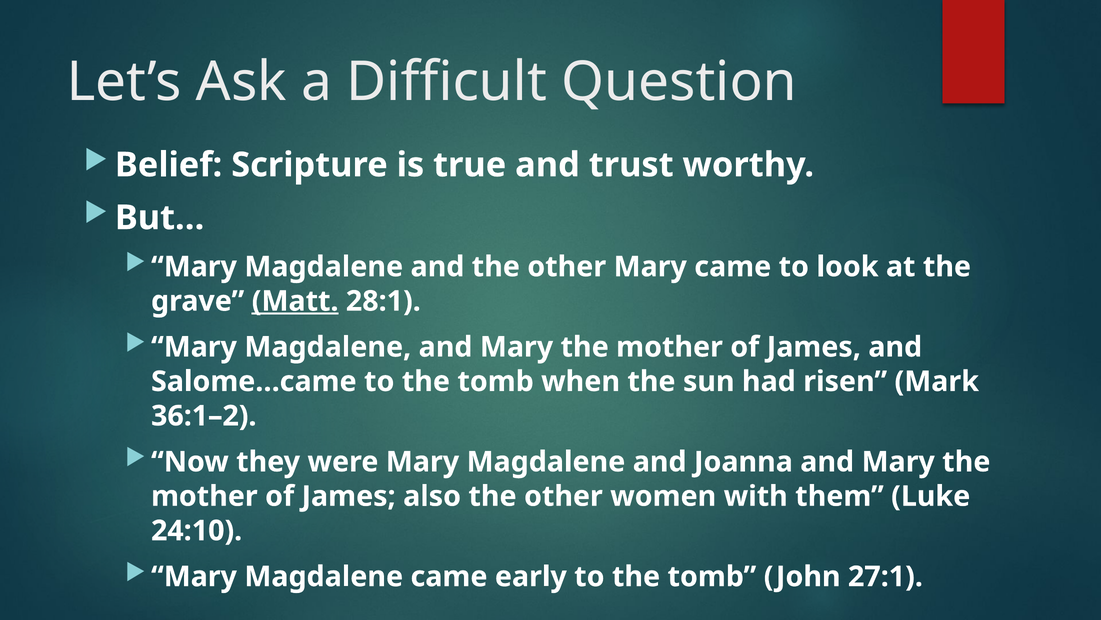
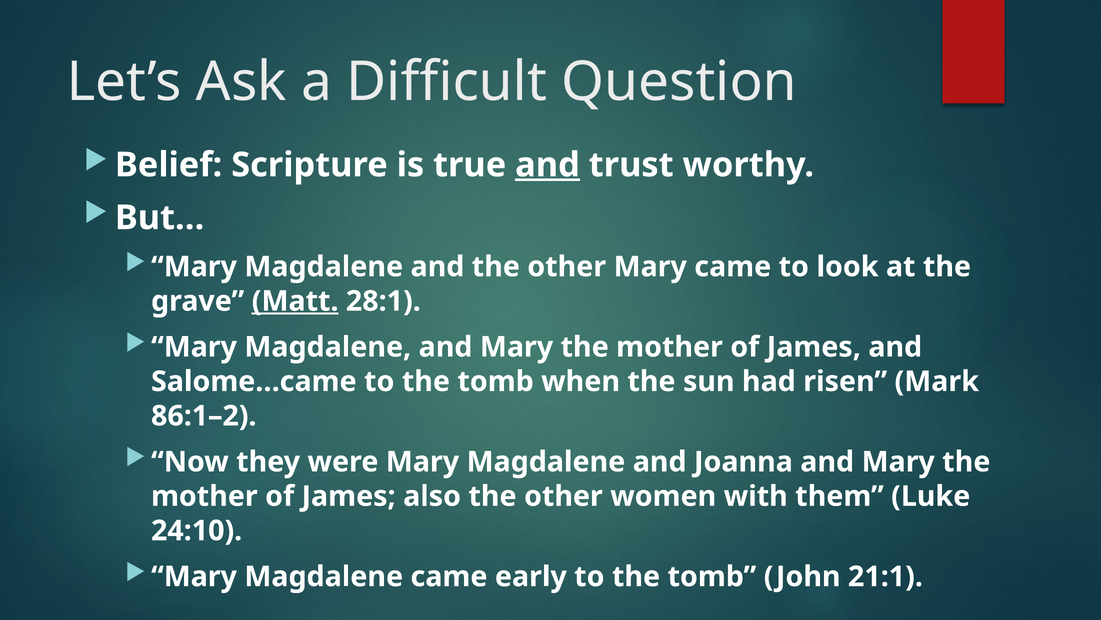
and underline: none -> present (547, 165)
36:1–2: 36:1–2 -> 86:1–2 (204, 416)
27:1: 27:1 -> 21:1 (885, 576)
